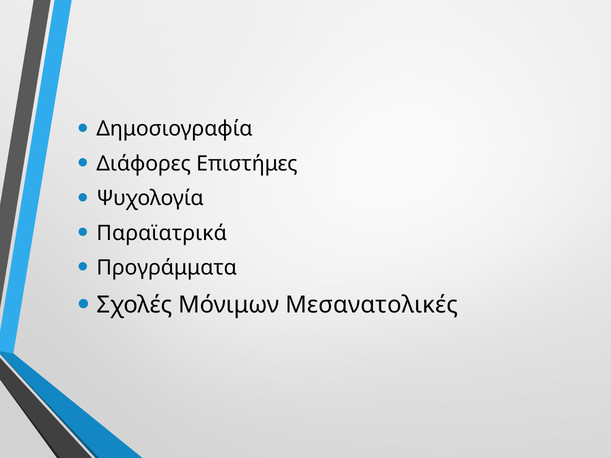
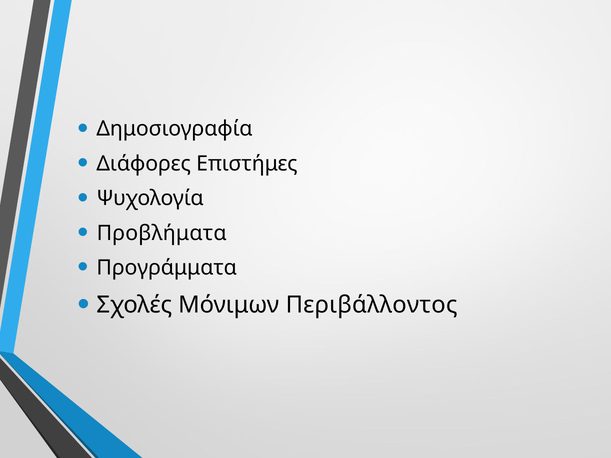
Παραϊατρικά: Παραϊατρικά -> Προβλήματα (162, 233)
Μεσανατολικές: Μεσανατολικές -> Περιβάλλοντος (372, 305)
